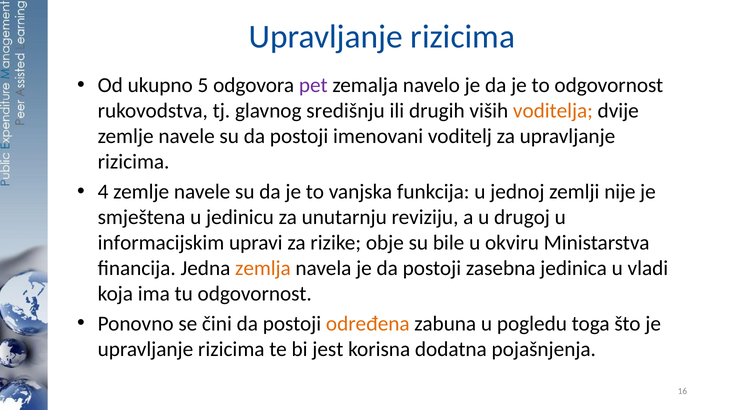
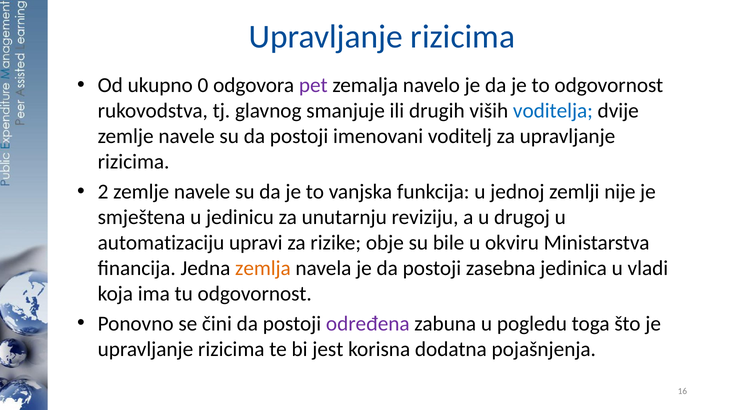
5: 5 -> 0 (203, 85)
središnju: središnju -> smanjuje (346, 111)
voditelja colour: orange -> blue (553, 111)
4: 4 -> 2 (103, 192)
informacijskim: informacijskim -> automatizaciju (161, 243)
određena colour: orange -> purple (368, 324)
